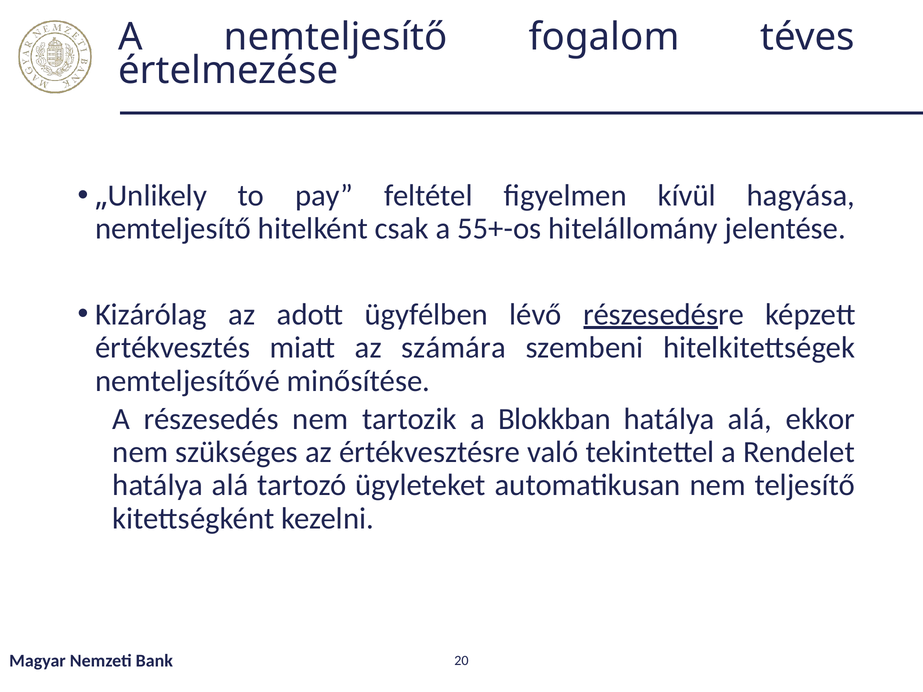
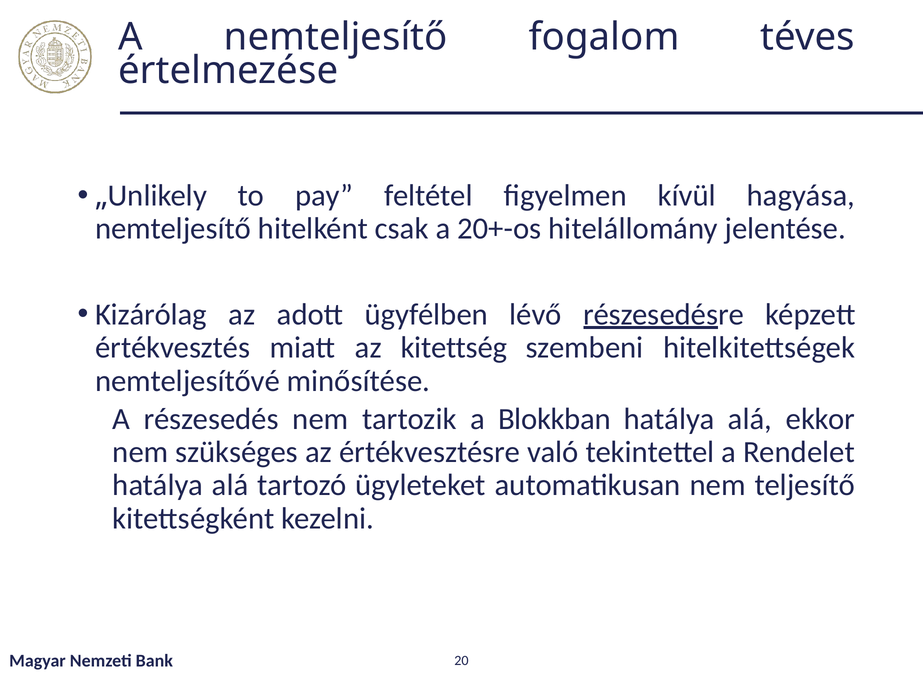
55+-os: 55+-os -> 20+-os (499, 229)
számára: számára -> kitettség (454, 348)
